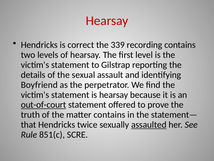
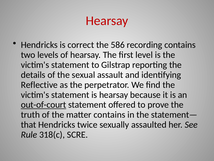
339: 339 -> 586 (118, 45)
Boyfriend: Boyfriend -> Reflective (39, 85)
assaulted underline: present -> none (149, 124)
851(c: 851(c -> 318(c (52, 134)
